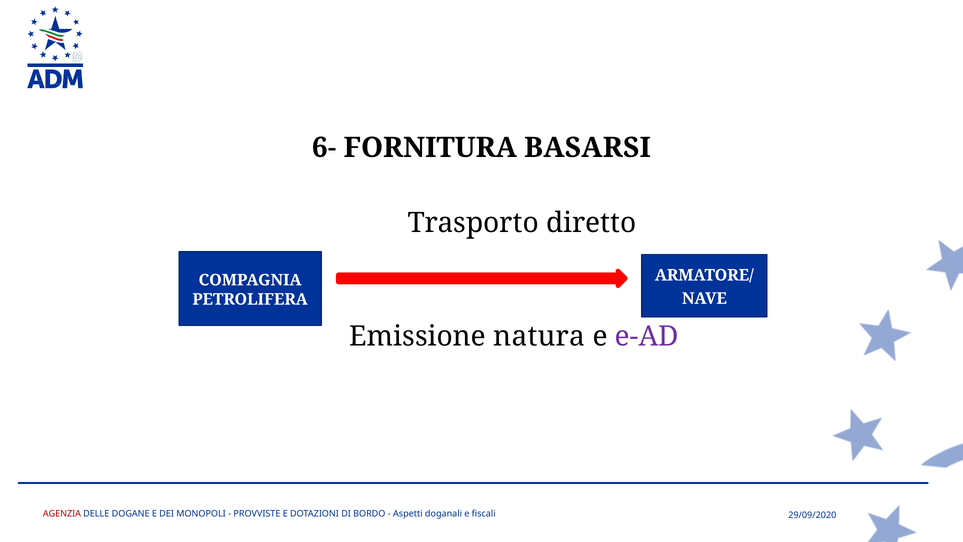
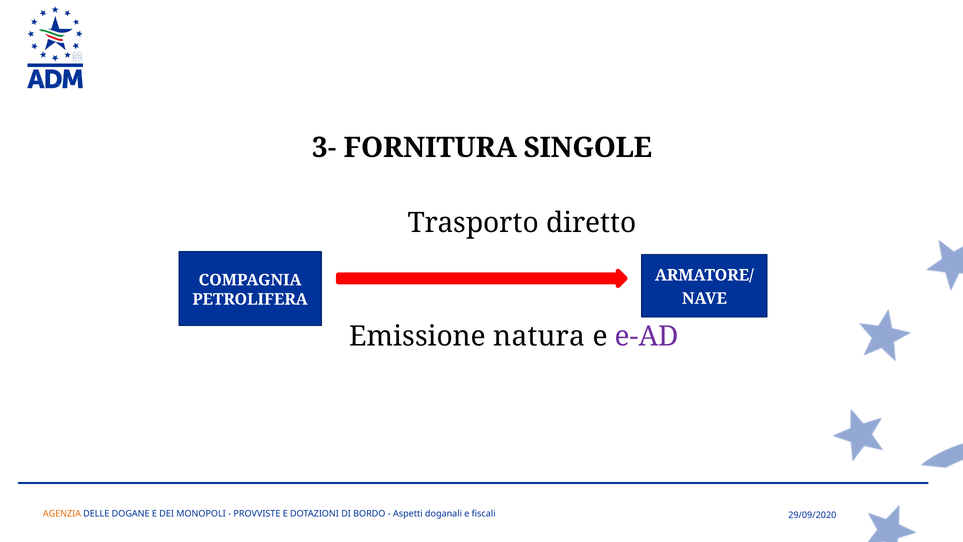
6-: 6- -> 3- (324, 148)
BASARSI: BASARSI -> SINGOLE (588, 148)
AGENZIA colour: red -> orange (62, 513)
